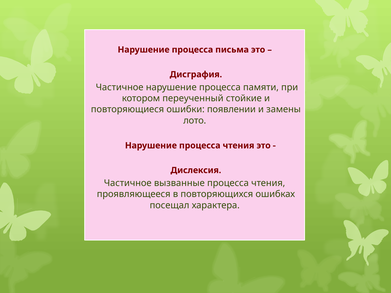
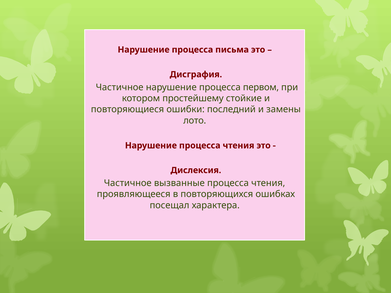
памяти: памяти -> первом (261, 87)
переученный: переученный -> простейшему (193, 98)
появлении: появлении -> последний (231, 110)
